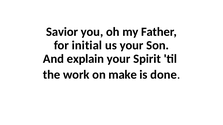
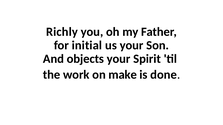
Savior: Savior -> Richly (62, 32)
explain: explain -> objects (85, 59)
